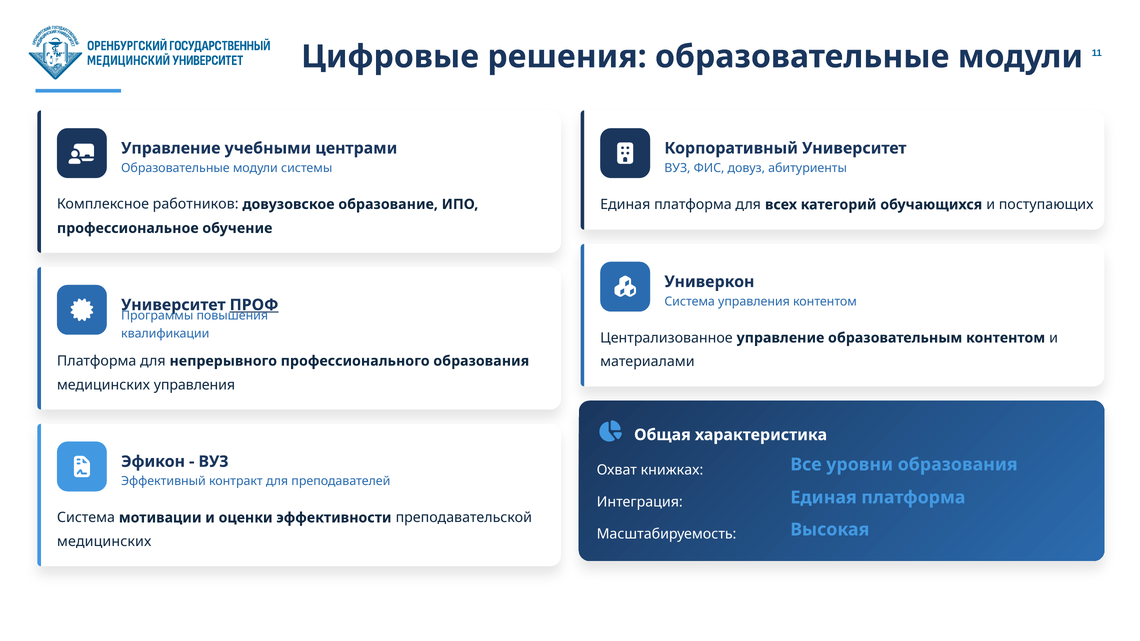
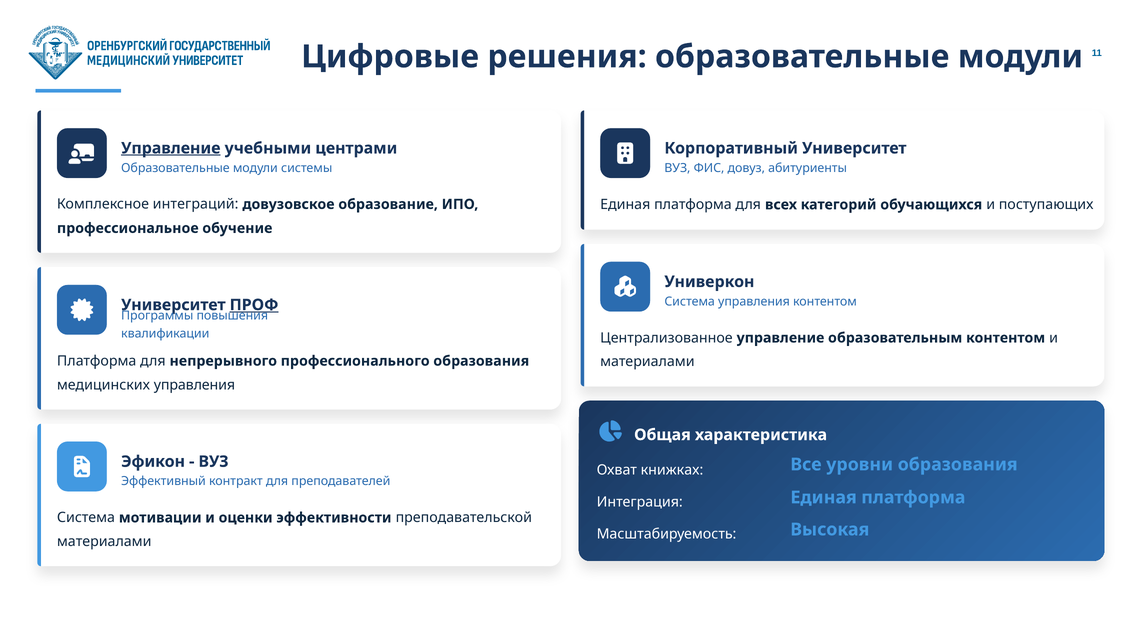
Управление underline: none -> present (171, 148)
работников: работников -> интеграций (196, 204)
медицинских: медицинских -> материалами (104, 542)
